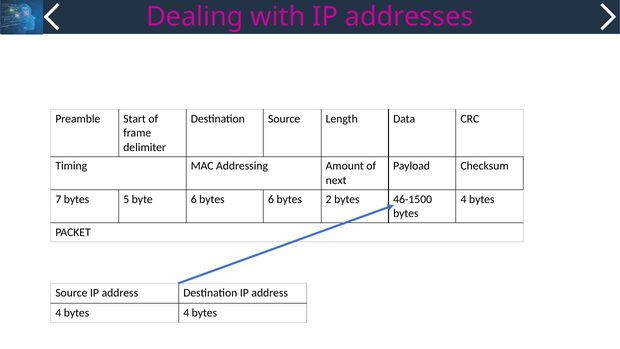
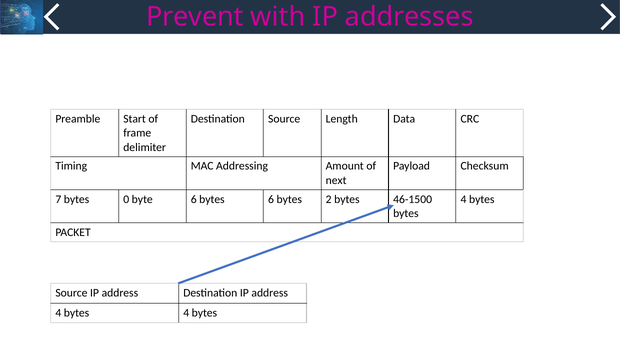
Dealing: Dealing -> Prevent (195, 17)
5: 5 -> 0 (126, 199)
